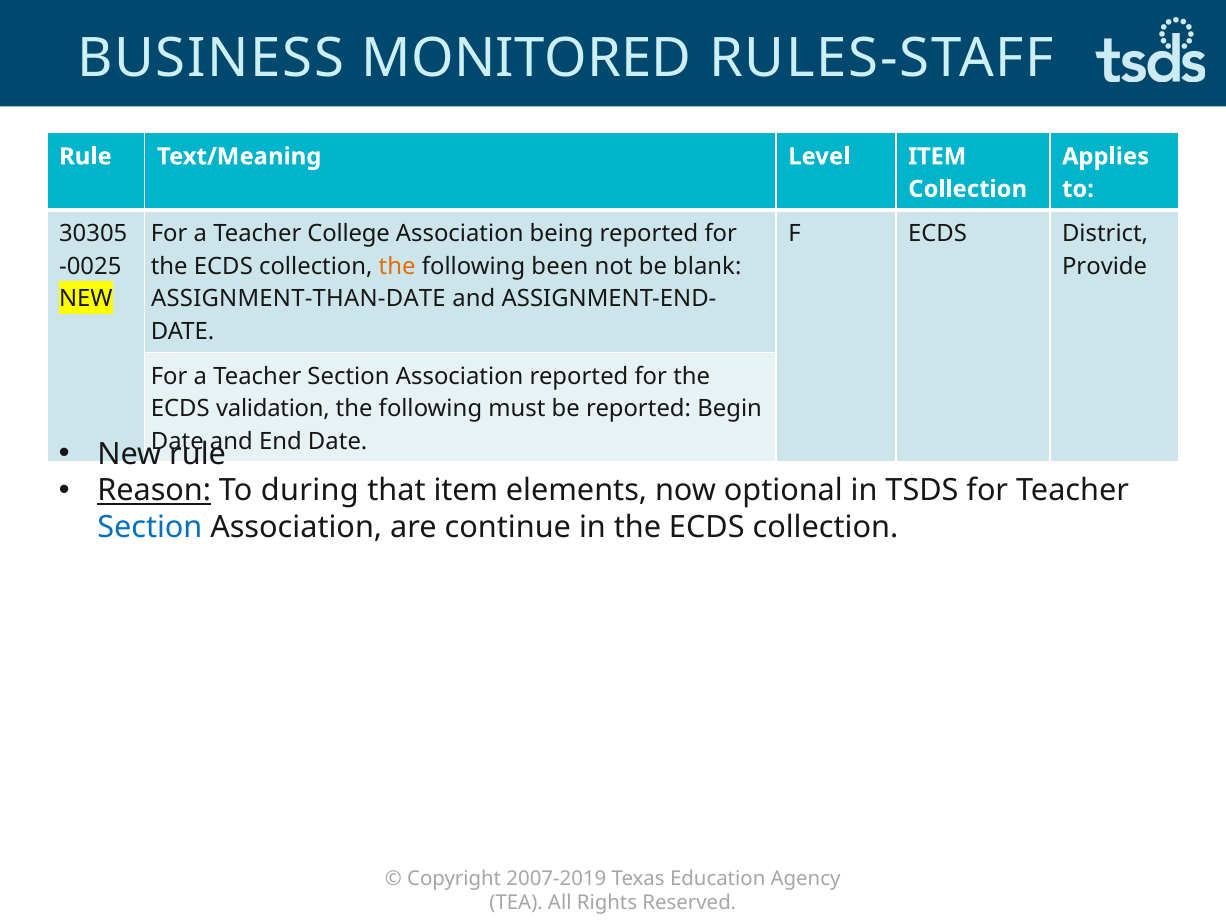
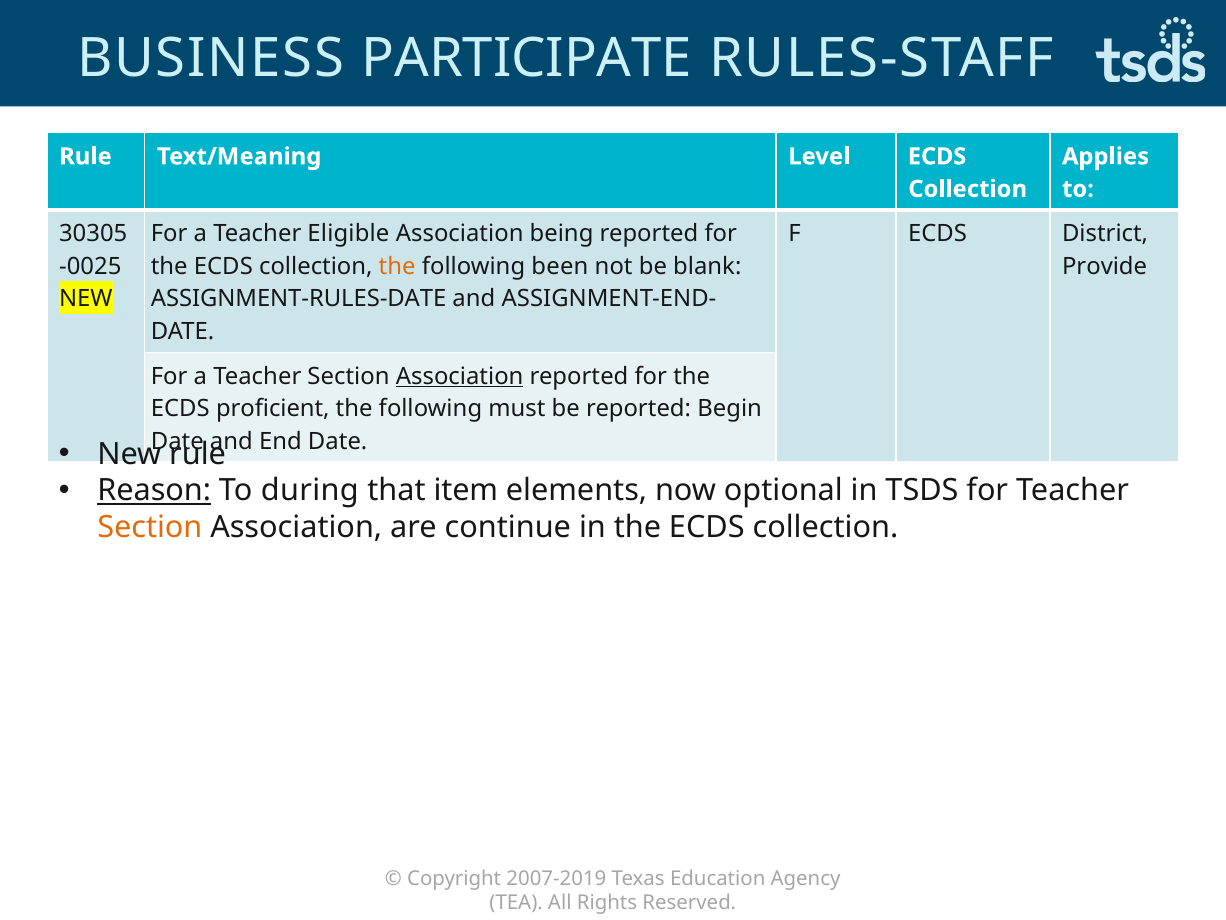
MONITORED: MONITORED -> PARTICIPATE (527, 59)
Level ITEM: ITEM -> ECDS (937, 156)
College: College -> Eligible (348, 234)
ASSIGNMENT-THAN-DATE: ASSIGNMENT-THAN-DATE -> ASSIGNMENT-RULES-DATE (299, 299)
Association underline: none -> present (460, 376)
validation: validation -> proficient (273, 408)
Section colour: blue -> orange (150, 527)
